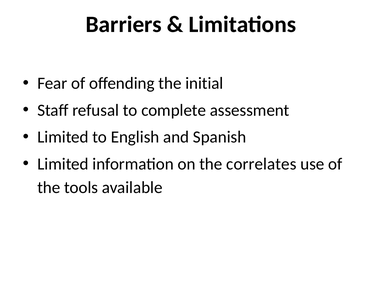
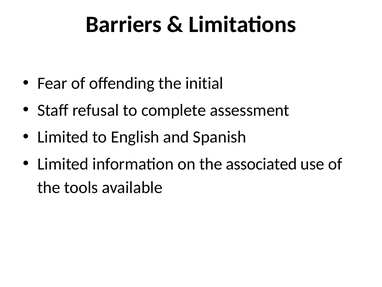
correlates: correlates -> associated (261, 164)
